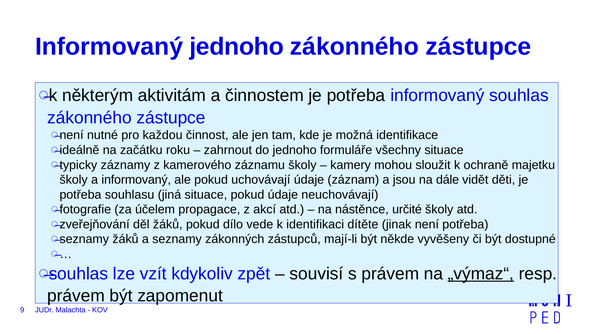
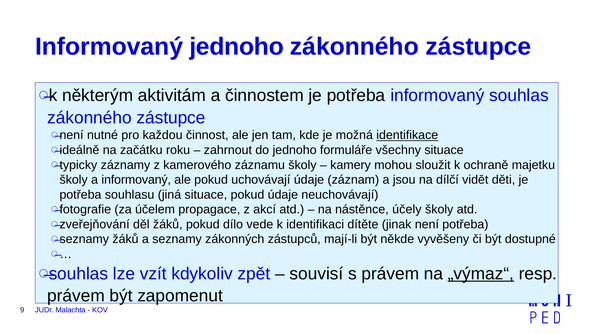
identifikace underline: none -> present (407, 135)
dále: dále -> dílčí (447, 180)
určité: určité -> účely (407, 209)
